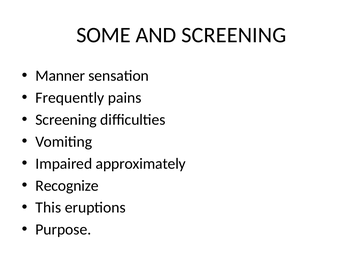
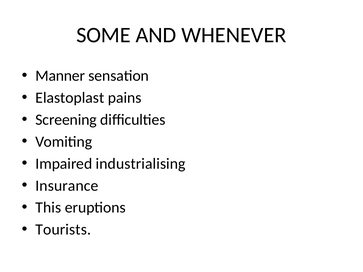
AND SCREENING: SCREENING -> WHENEVER (234, 35)
Frequently: Frequently -> Elastoplast (70, 98)
approximately: approximately -> industrialising (141, 164)
Recognize: Recognize -> Insurance (67, 186)
Purpose: Purpose -> Tourists (63, 230)
